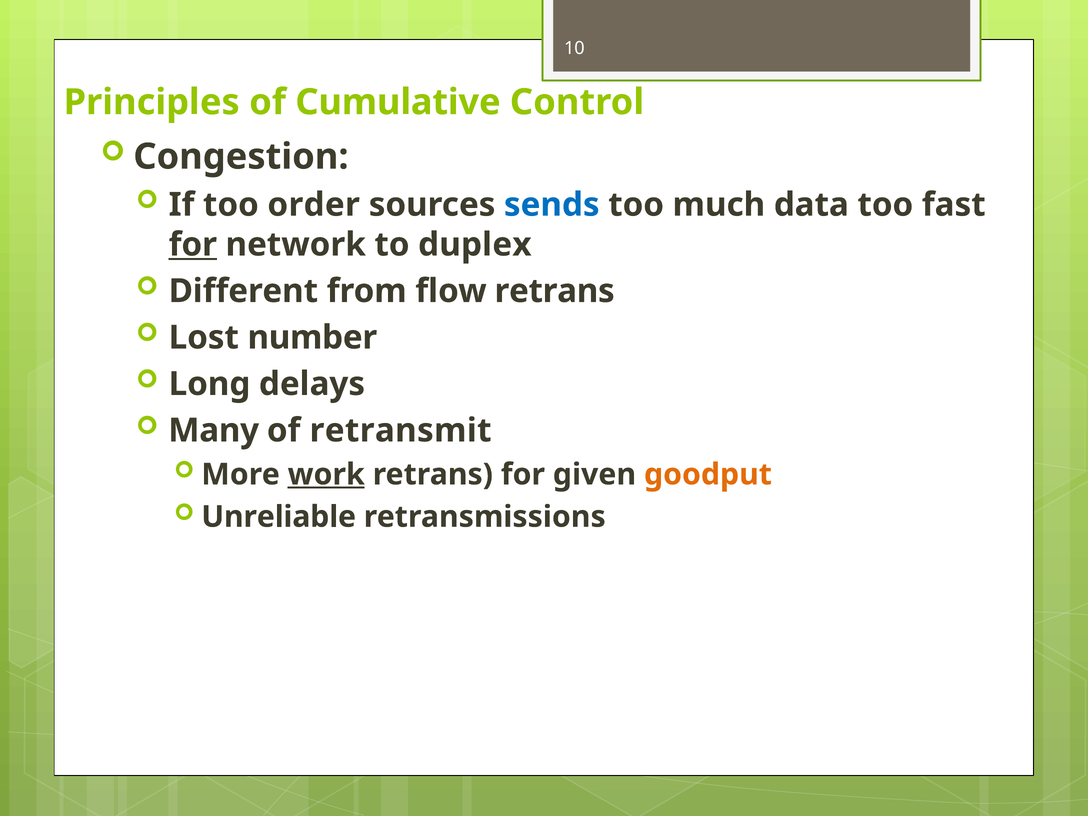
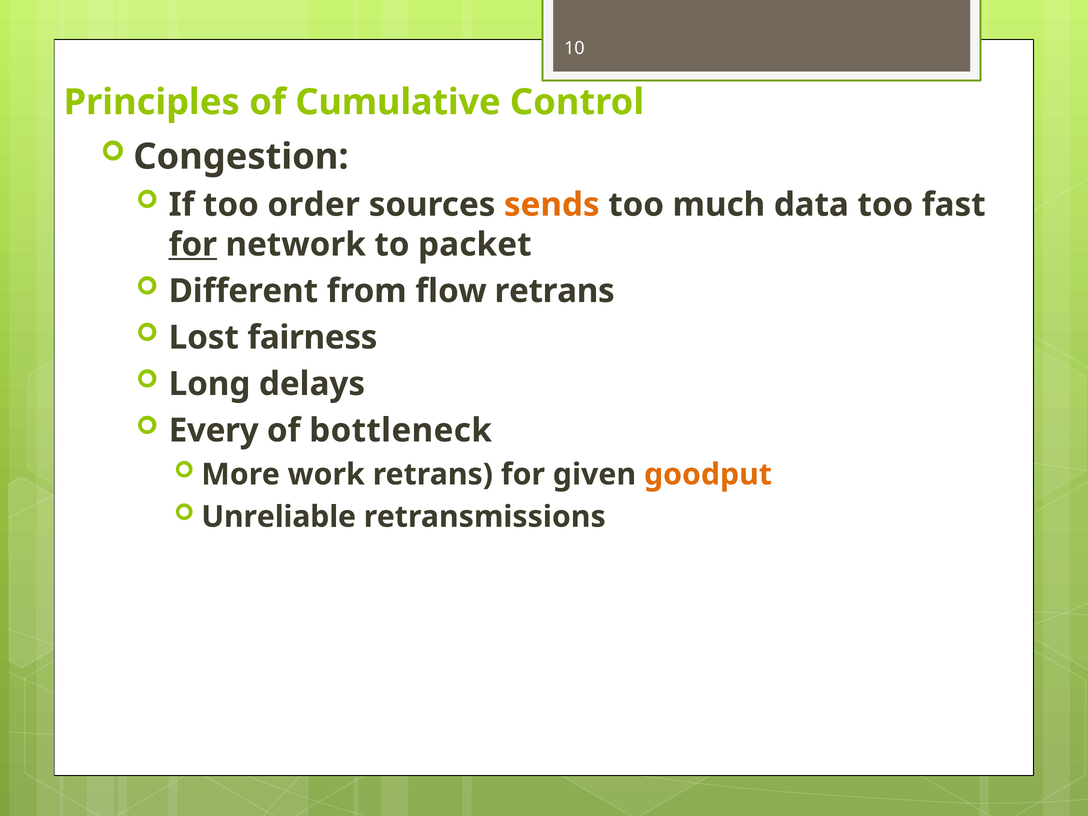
sends colour: blue -> orange (552, 205)
duplex: duplex -> packet (475, 245)
number: number -> fairness (312, 338)
Many: Many -> Every (214, 430)
retransmit: retransmit -> bottleneck (401, 430)
work underline: present -> none (326, 474)
